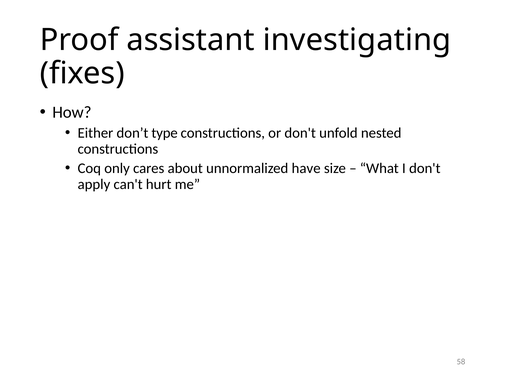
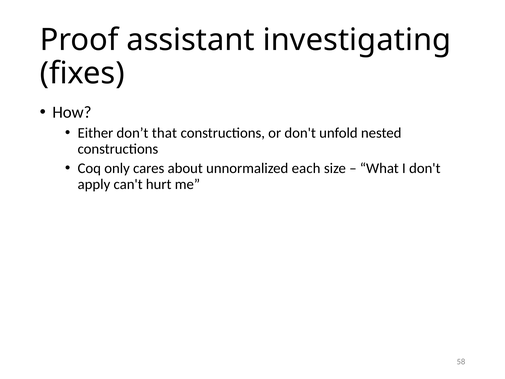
type: type -> that (164, 133)
have: have -> each (306, 168)
